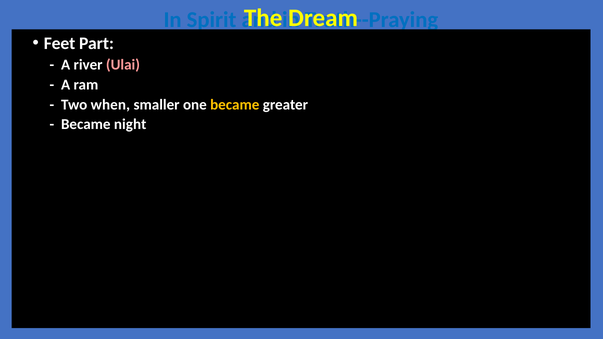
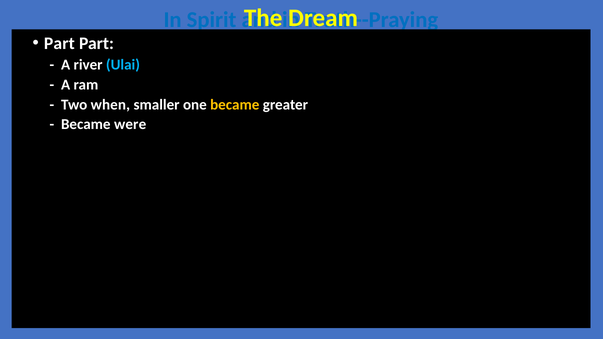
Feet: Feet -> Part (59, 43)
Ulai colour: pink -> light blue (123, 65)
night: night -> were (130, 125)
